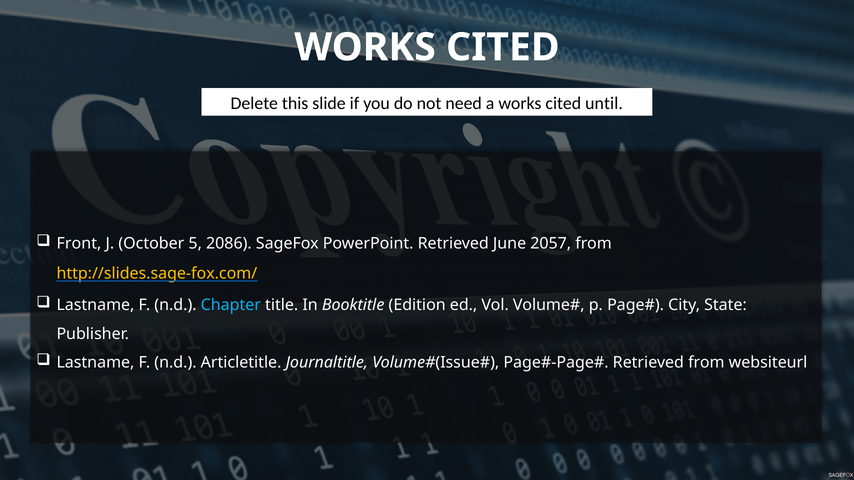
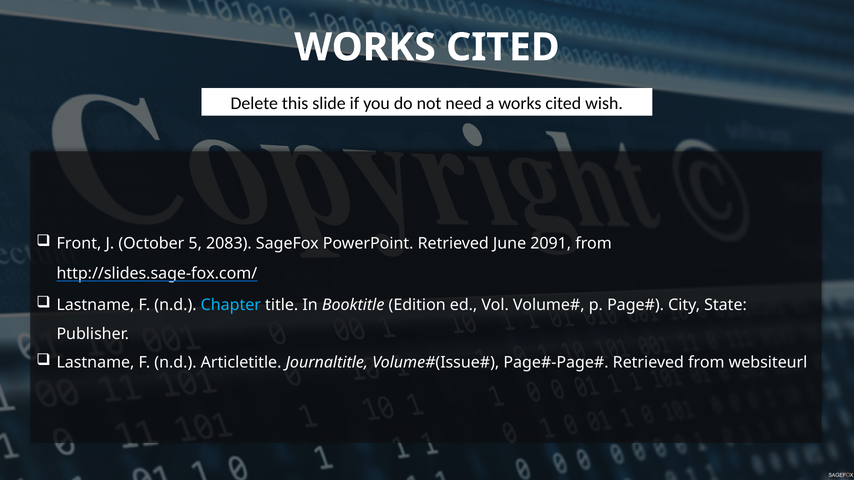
until: until -> wish (604, 103)
2086: 2086 -> 2083 (229, 244)
2057: 2057 -> 2091 (551, 244)
http://slides.sage-fox.com/ colour: yellow -> white (157, 274)
